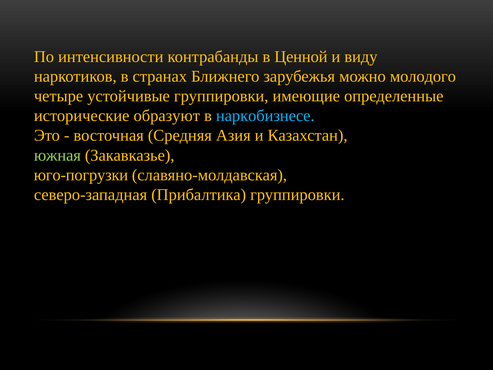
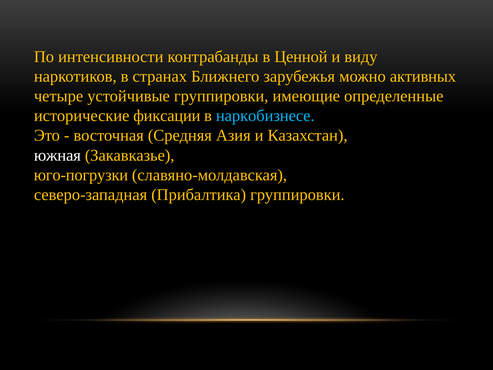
молодого: молодого -> активных (423, 76)
образуют: образуют -> фиксации (167, 116)
южная colour: light green -> white (57, 155)
